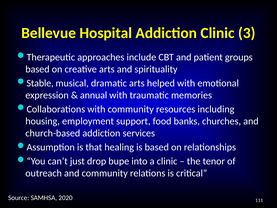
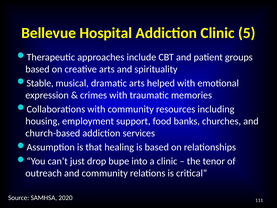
3: 3 -> 5 (247, 33)
annual: annual -> crimes (94, 95)
